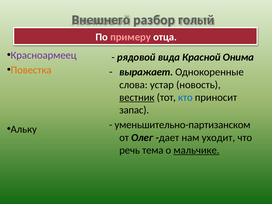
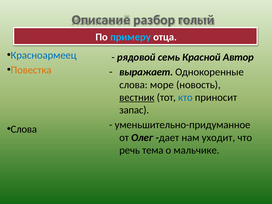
Внешнего: Внешнего -> Описание (101, 20)
примеру colour: pink -> light blue (131, 37)
Красноармеец colour: purple -> blue (44, 55)
вида: вида -> семь (169, 57)
Онима: Онима -> Автор (238, 57)
устар: устар -> море (162, 85)
уменьшительно-партизанском: уменьшительно-партизанском -> уменьшительно-придуманное (183, 125)
Альку: Альку -> Слова (24, 129)
мальчике underline: present -> none (196, 150)
